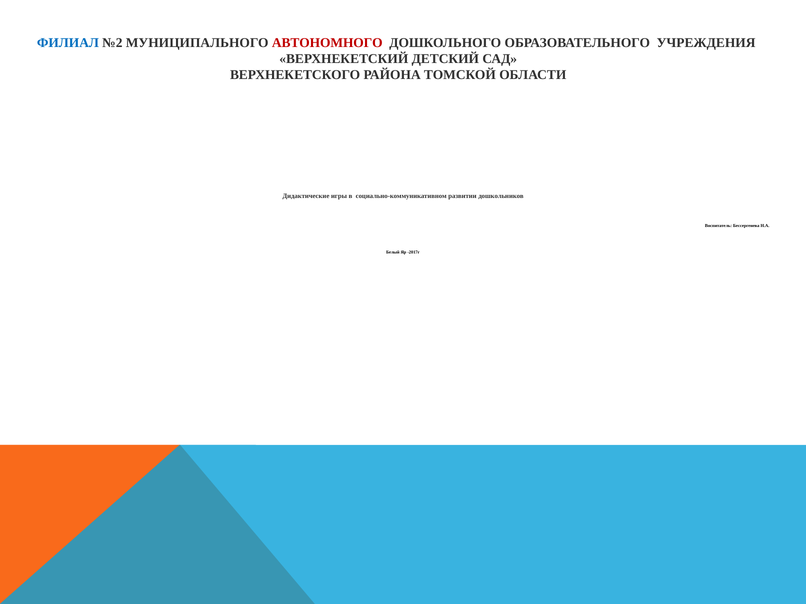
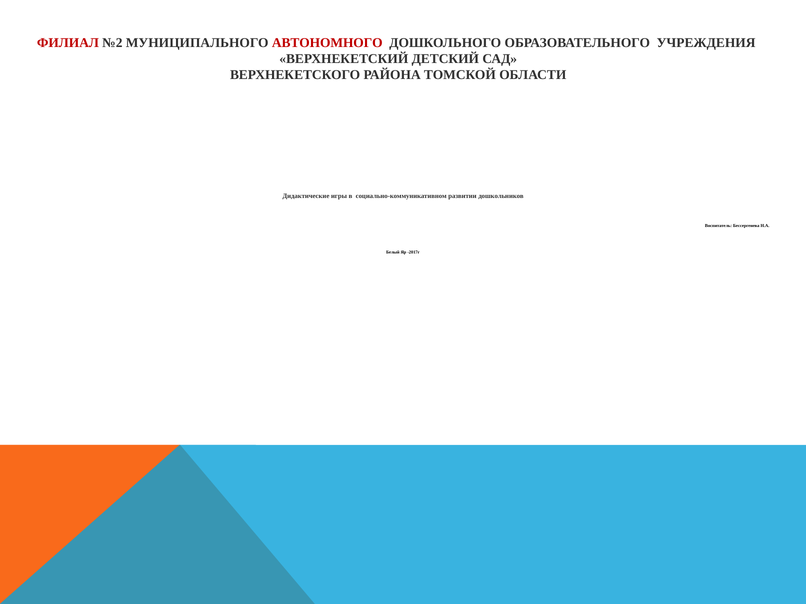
ФИЛИАЛ colour: blue -> red (68, 43)
